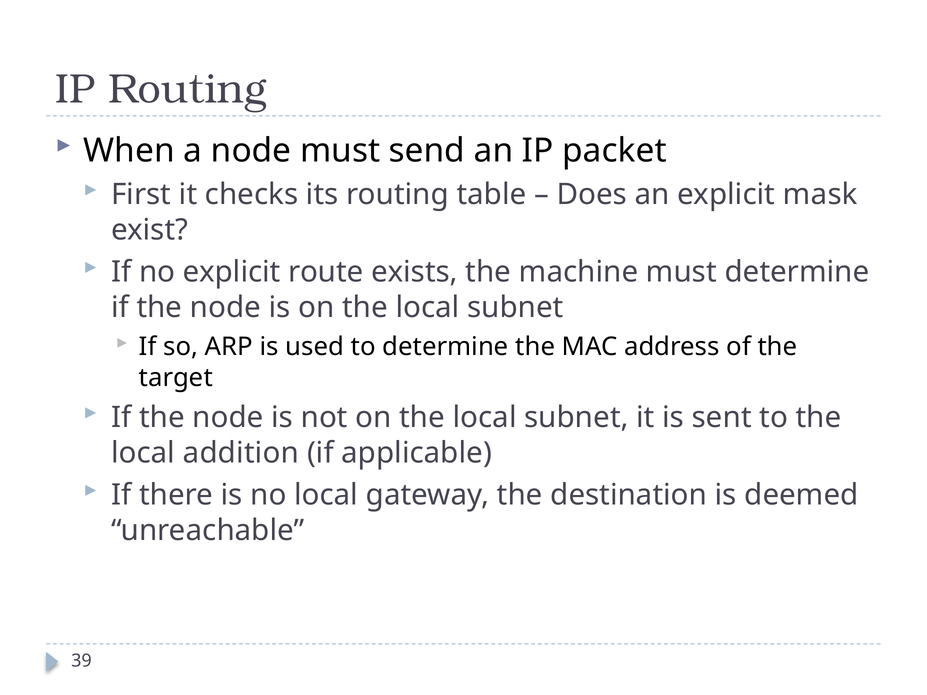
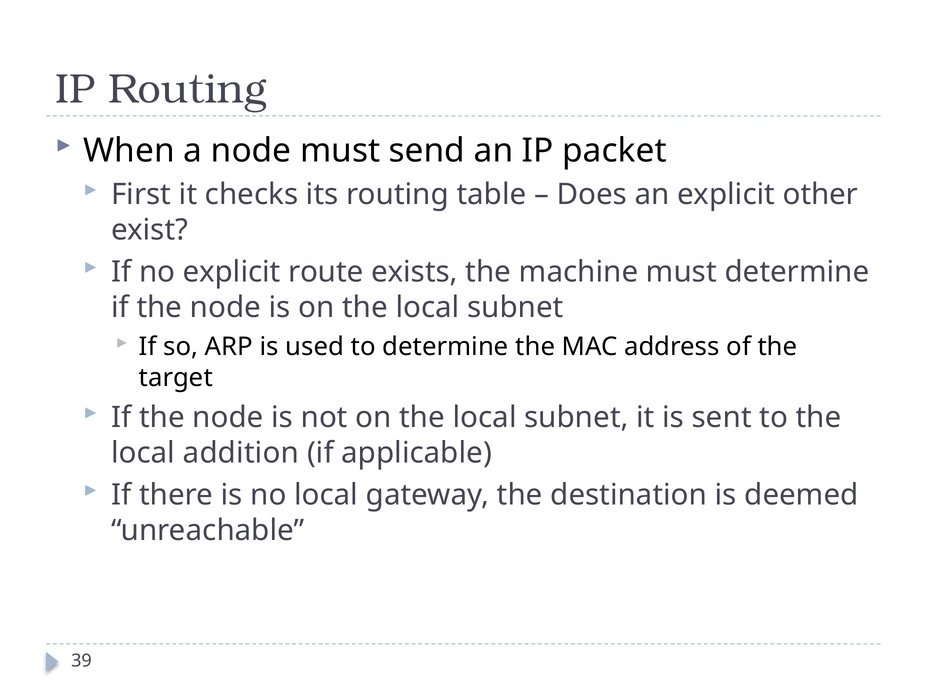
mask: mask -> other (820, 195)
